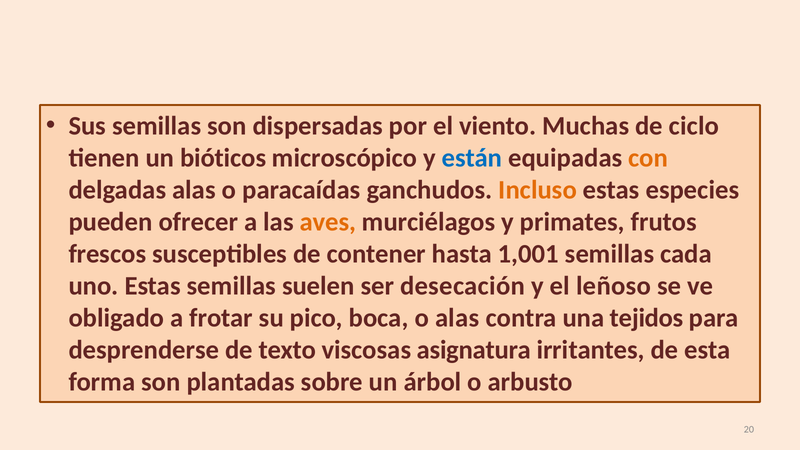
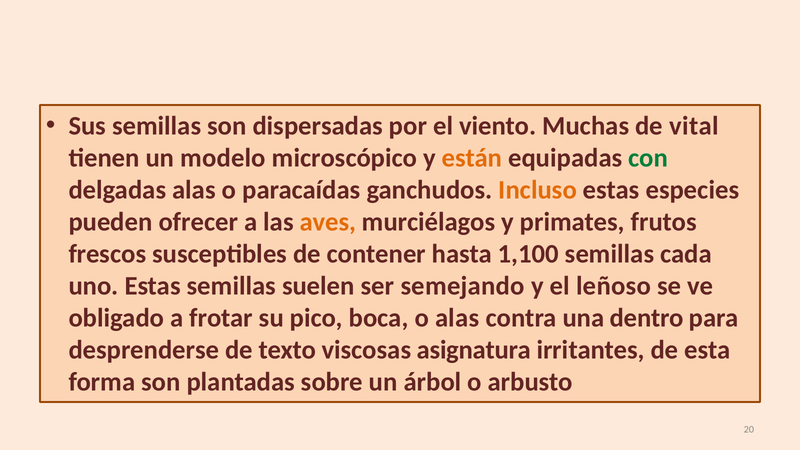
ciclo: ciclo -> vital (694, 126)
bióticos: bióticos -> modelo (223, 158)
están colour: blue -> orange (472, 158)
con colour: orange -> green (648, 158)
1,001: 1,001 -> 1,100 (528, 254)
desecación: desecación -> semejando (463, 286)
tejidos: tejidos -> dentro (647, 318)
